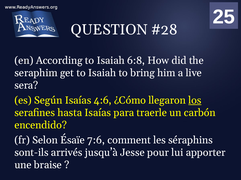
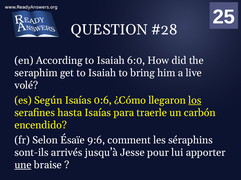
6:8: 6:8 -> 6:0 (136, 61)
sera: sera -> volé (26, 86)
4:6: 4:6 -> 0:6 (103, 101)
7:6: 7:6 -> 9:6 (96, 141)
une underline: none -> present (23, 166)
